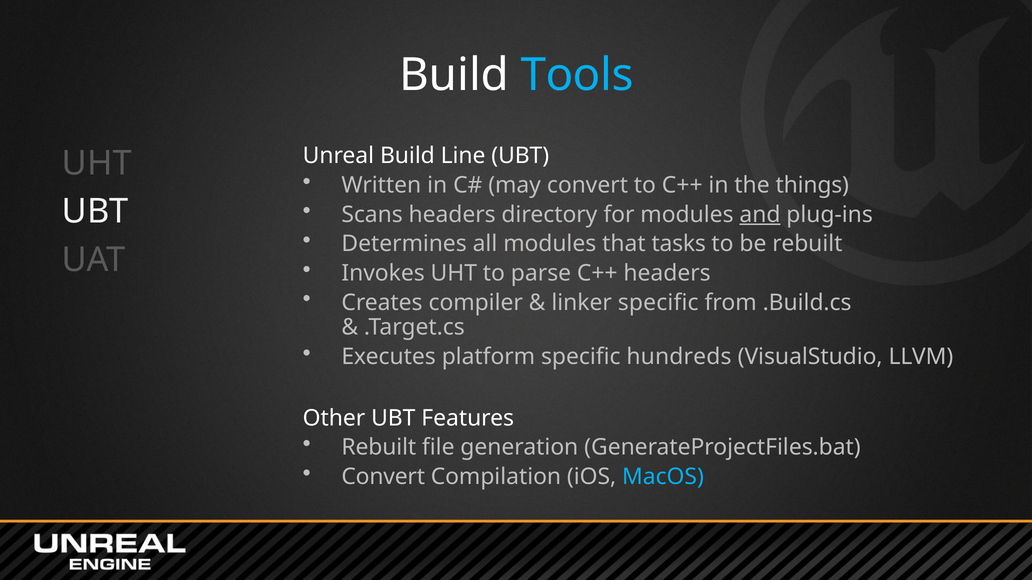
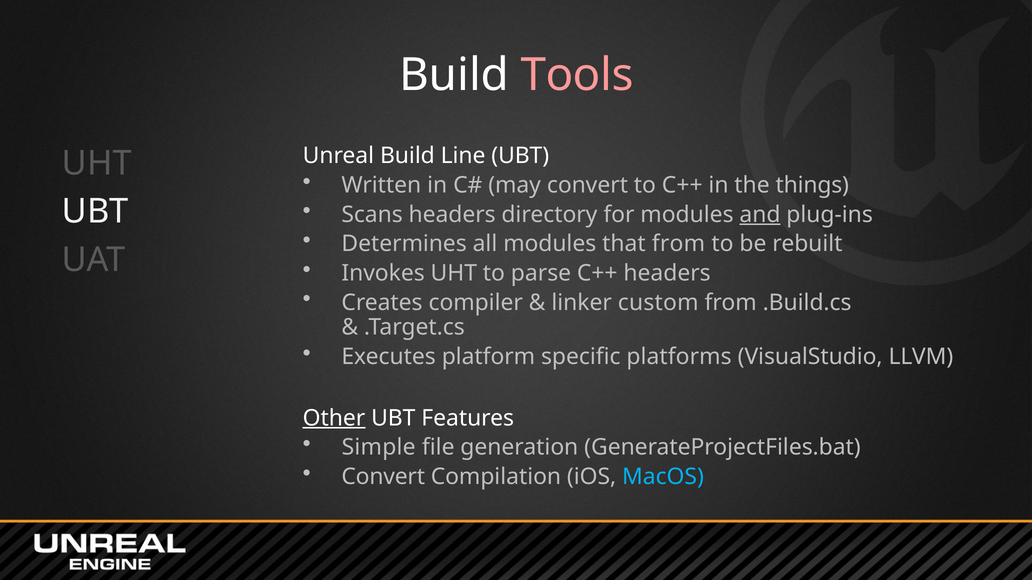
Tools colour: light blue -> pink (577, 75)
that tasks: tasks -> from (678, 244)
linker specific: specific -> custom (658, 303)
hundreds: hundreds -> platforms (679, 357)
Other underline: none -> present (334, 418)
Rebuilt: Rebuilt -> Simple (379, 448)
